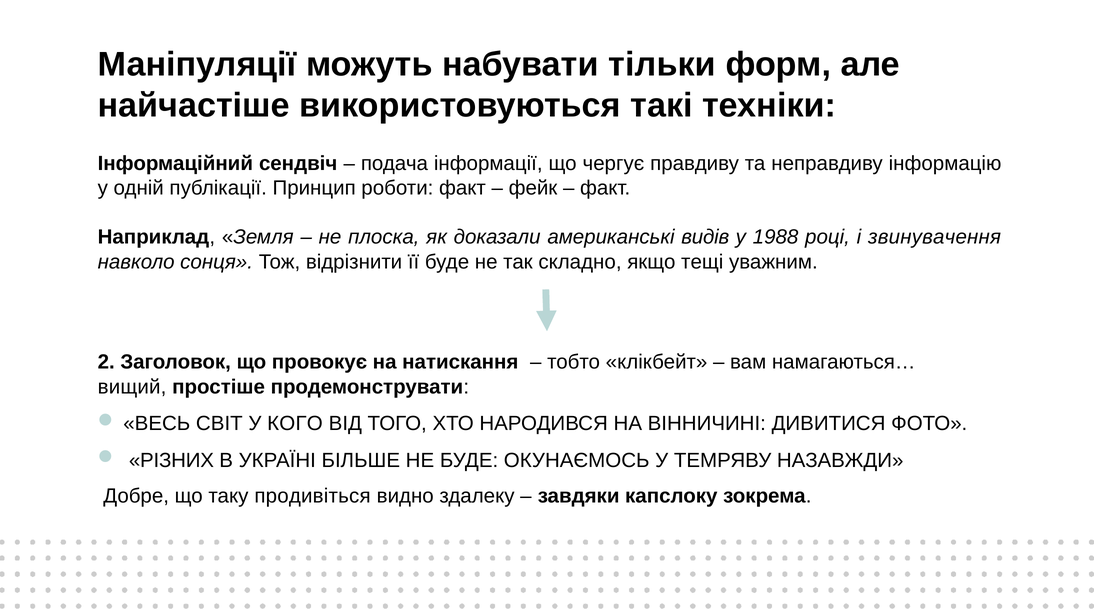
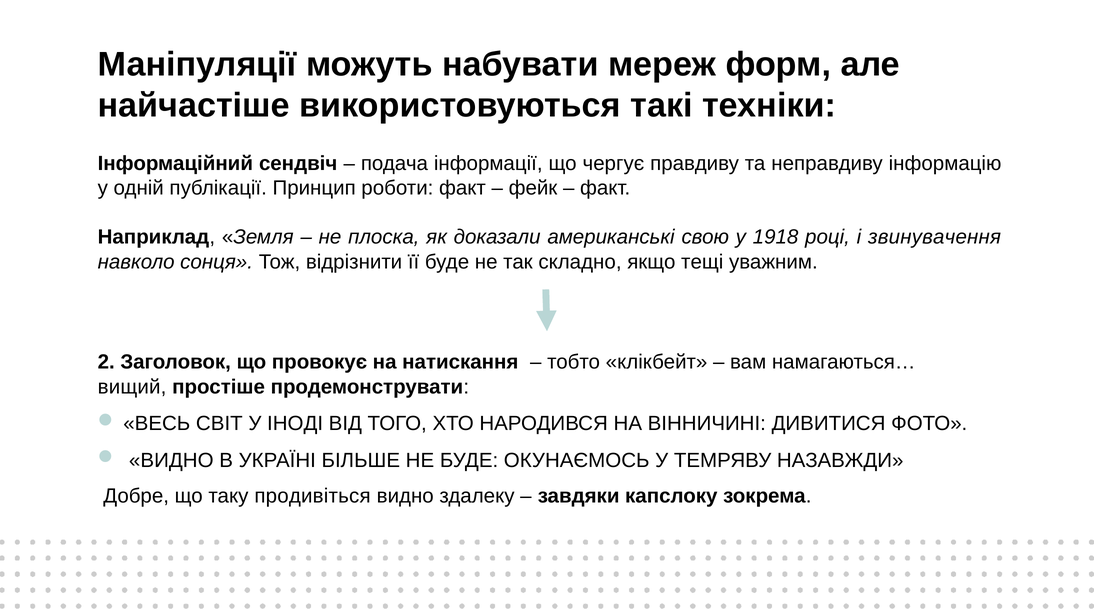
тільки: тільки -> мереж (662, 65)
видів: видів -> свою (705, 237)
1988: 1988 -> 1918 (776, 237)
КОГО: КОГО -> ІНОДІ (295, 424)
РІЗНИХ: РІЗНИХ -> ВИДНО (171, 461)
